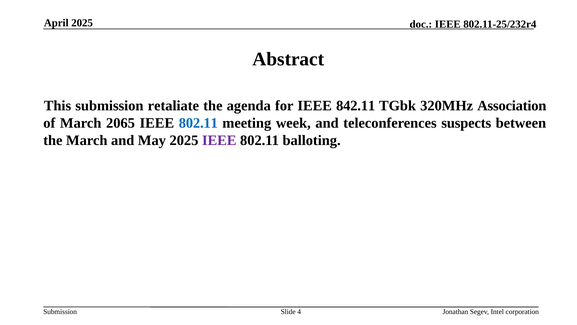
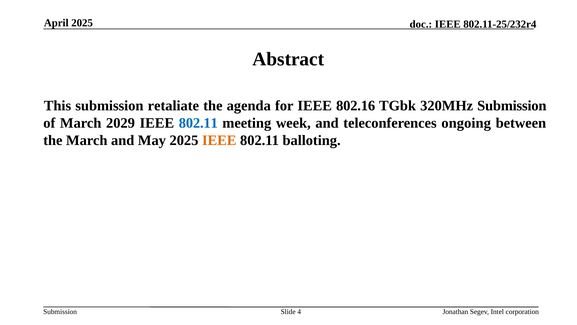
842.11: 842.11 -> 802.16 (356, 106)
320MHz Association: Association -> Submission (512, 106)
2065: 2065 -> 2029 (120, 123)
suspects: suspects -> ongoing (466, 123)
IEEE colour: purple -> orange (219, 140)
